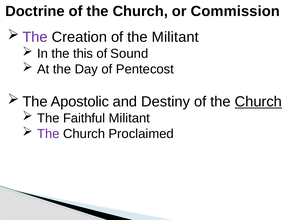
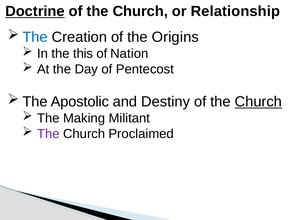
Doctrine underline: none -> present (35, 11)
Commission: Commission -> Relationship (235, 11)
The colour: purple -> blue (35, 37)
the Militant: Militant -> Origins (175, 37)
Sound: Sound -> Nation (129, 54)
Faithful: Faithful -> Making (84, 118)
